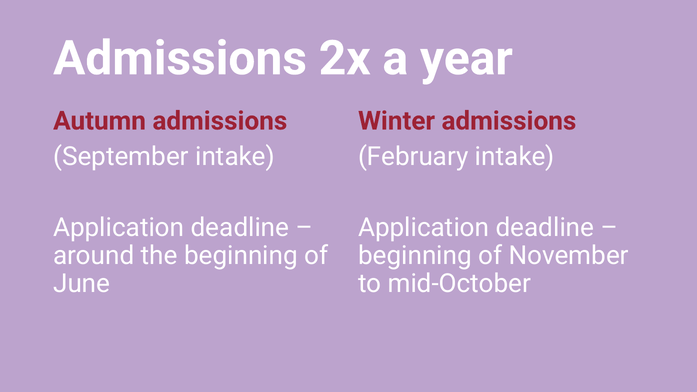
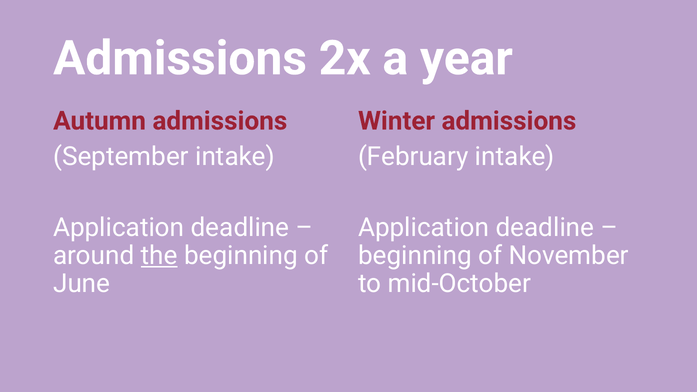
the underline: none -> present (159, 256)
